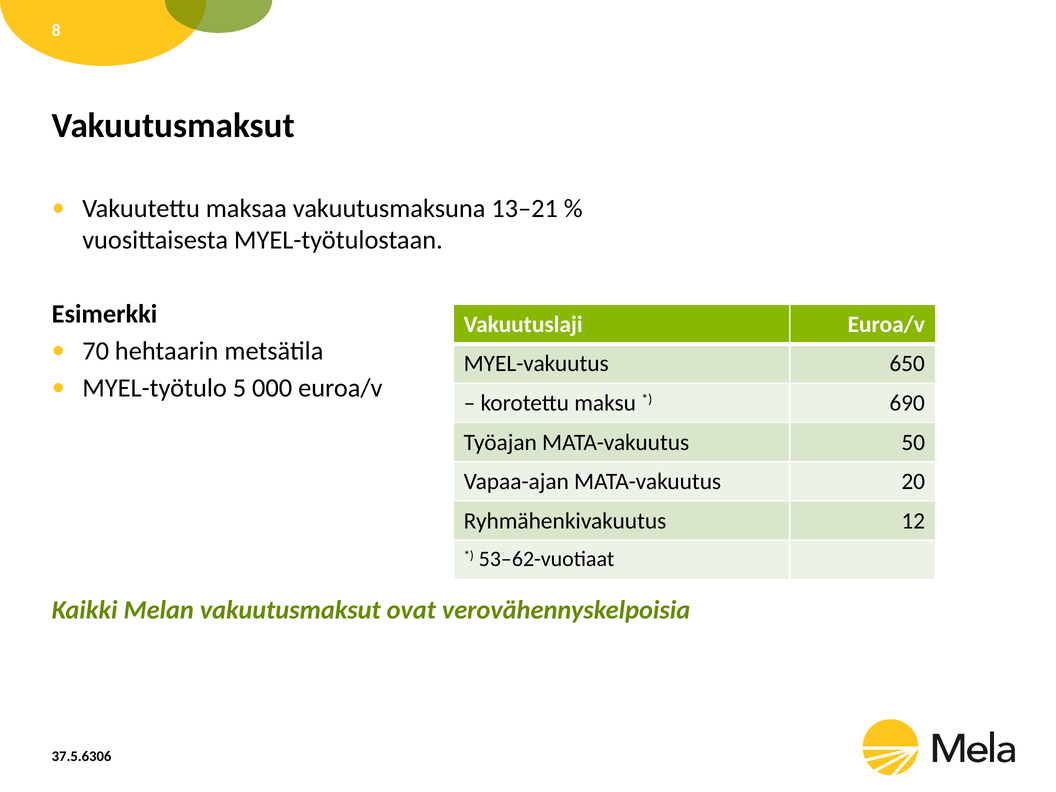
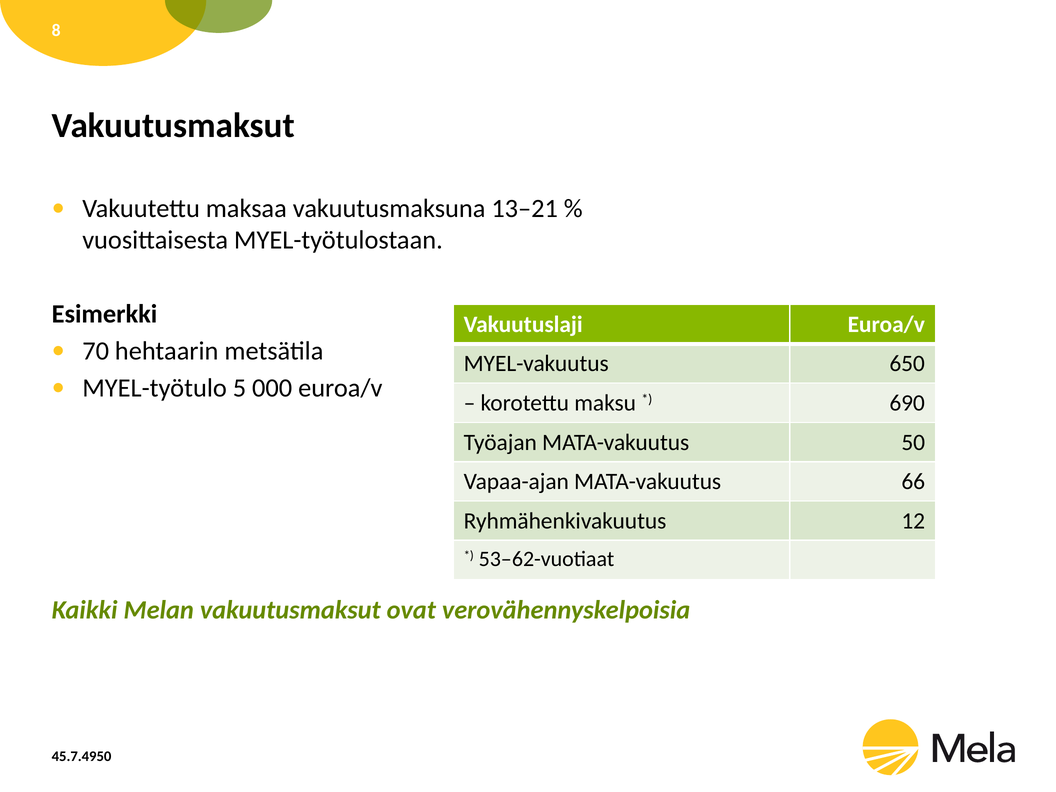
20: 20 -> 66 (913, 482)
37.5.6306: 37.5.6306 -> 45.7.4950 (82, 756)
